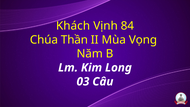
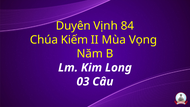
Khách: Khách -> Duyên (73, 26)
Thần: Thần -> Kiếm (74, 40)
